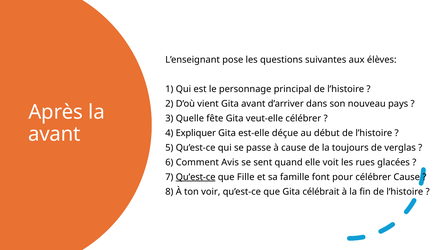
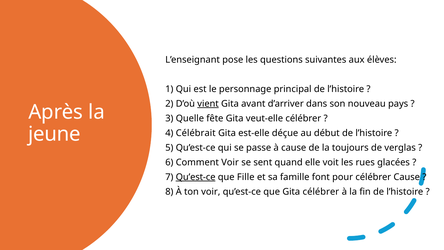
vient underline: none -> present (208, 104)
avant: avant -> jeune (54, 134)
Expliquer: Expliquer -> Célébrait (196, 133)
Comment Avis: Avis -> Voir (230, 162)
Gita célébrait: célébrait -> célébrer (321, 191)
